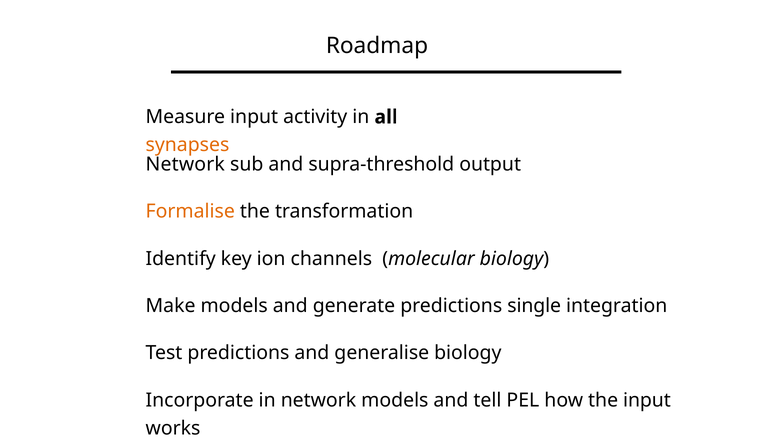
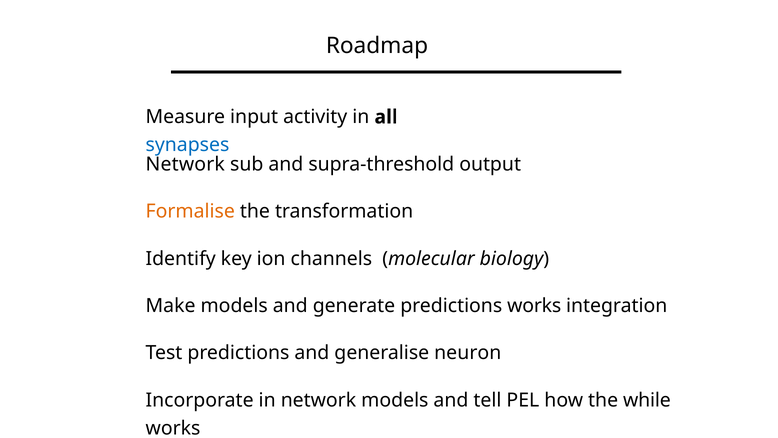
synapses colour: orange -> blue (187, 145)
predictions single: single -> works (534, 305)
generalise biology: biology -> neuron (468, 353)
the input: input -> while (647, 400)
